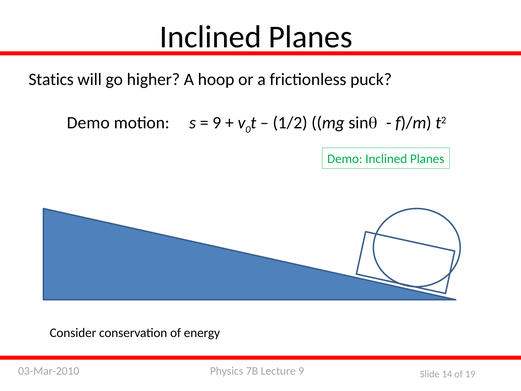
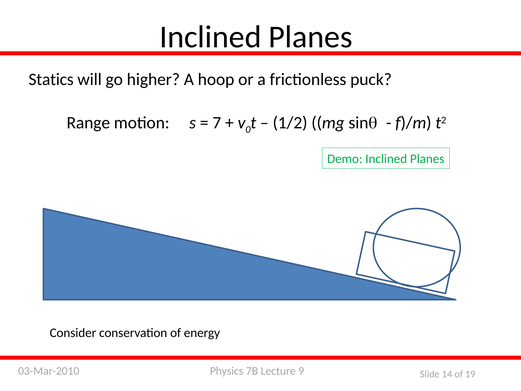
Demo: Demo -> Range (88, 123)
9: 9 -> 7 (217, 123)
